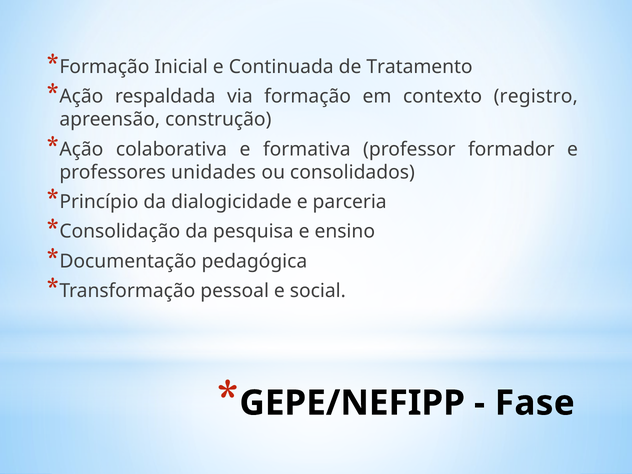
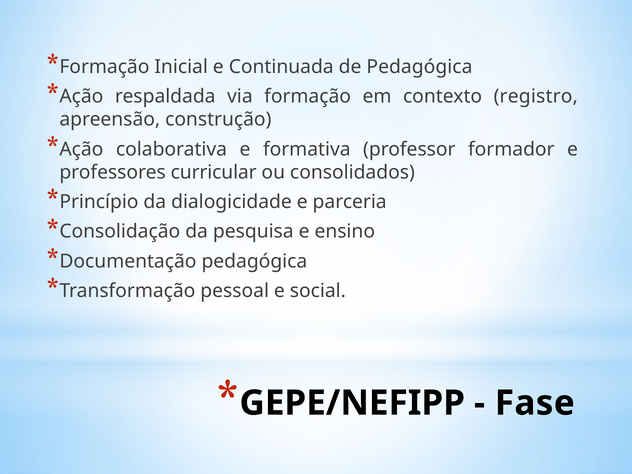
de Tratamento: Tratamento -> Pedagógica (419, 67)
unidades: unidades -> curricular (214, 172)
